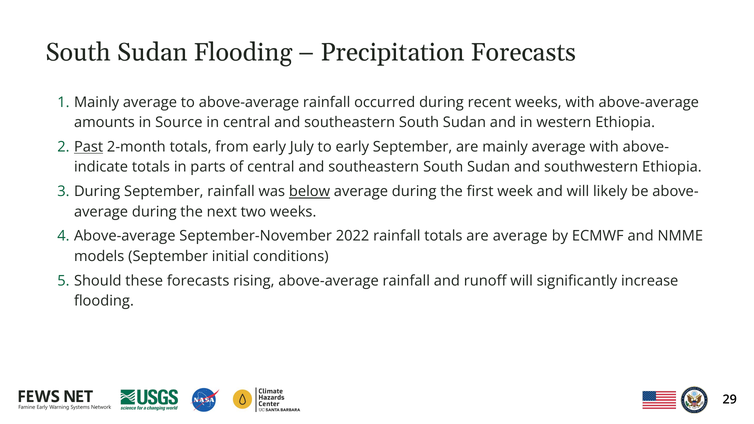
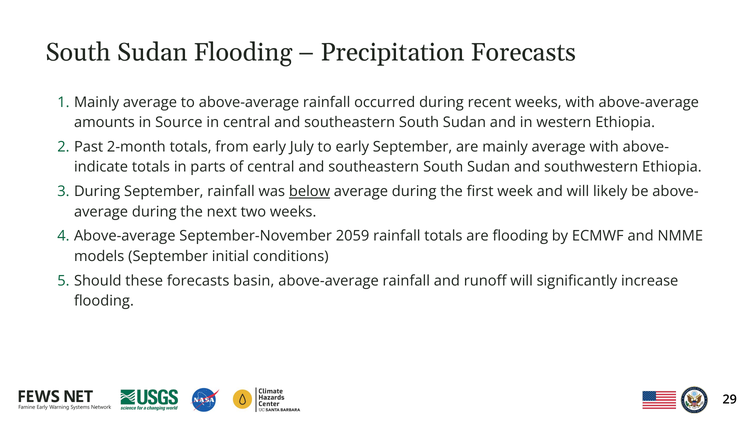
Past underline: present -> none (89, 147)
2022: 2022 -> 2059 (353, 236)
are average: average -> flooding (520, 236)
rising: rising -> basin (254, 281)
